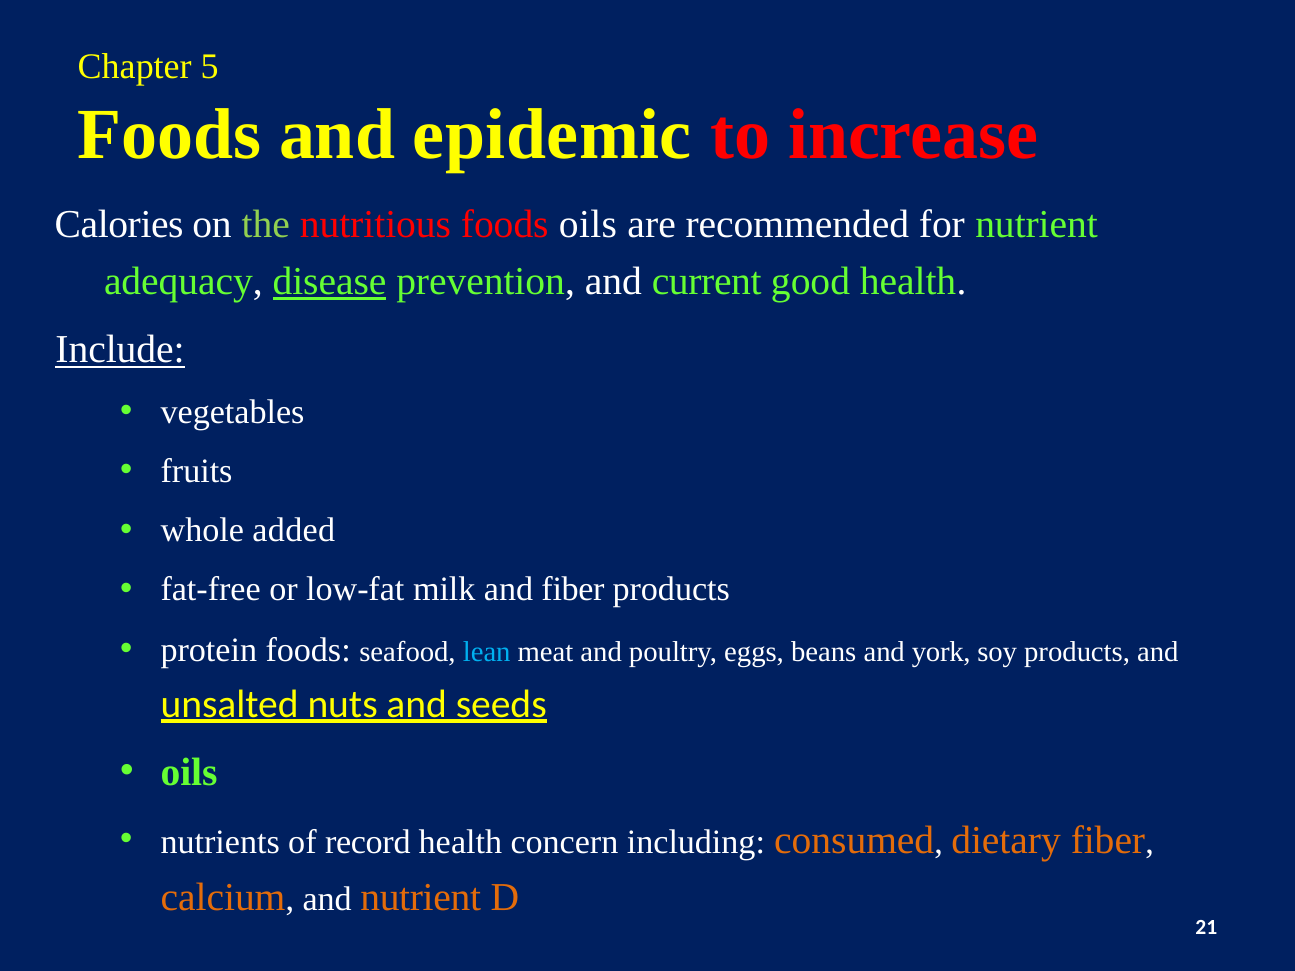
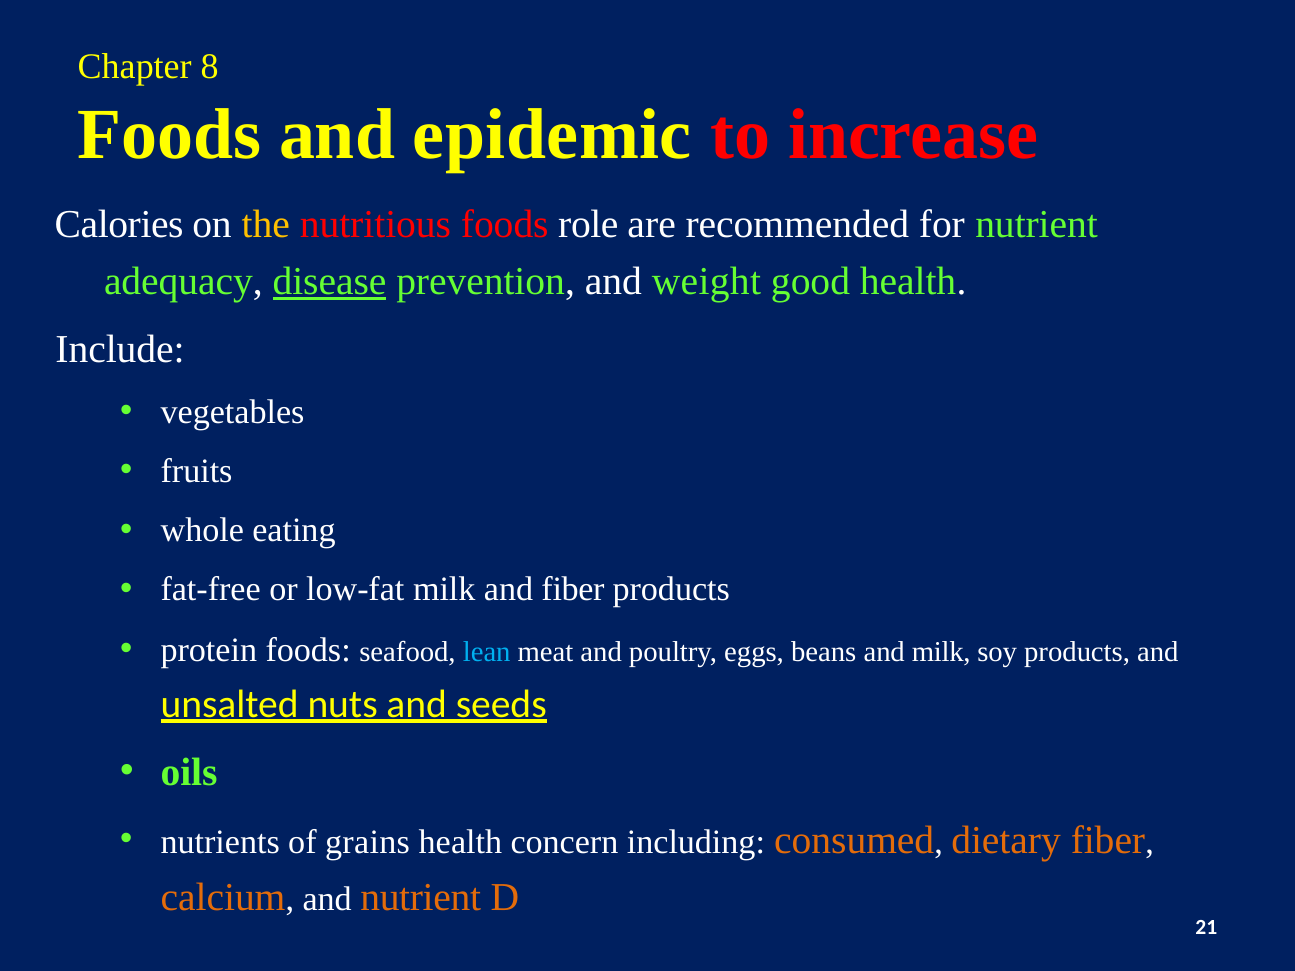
5: 5 -> 8 (210, 67)
the colour: light green -> yellow (266, 225)
foods oils: oils -> role (588, 225)
current: current -> weight (706, 282)
Include underline: present -> none (120, 350)
added: added -> eating (294, 531)
and york: york -> milk (941, 652)
record: record -> grains (368, 842)
